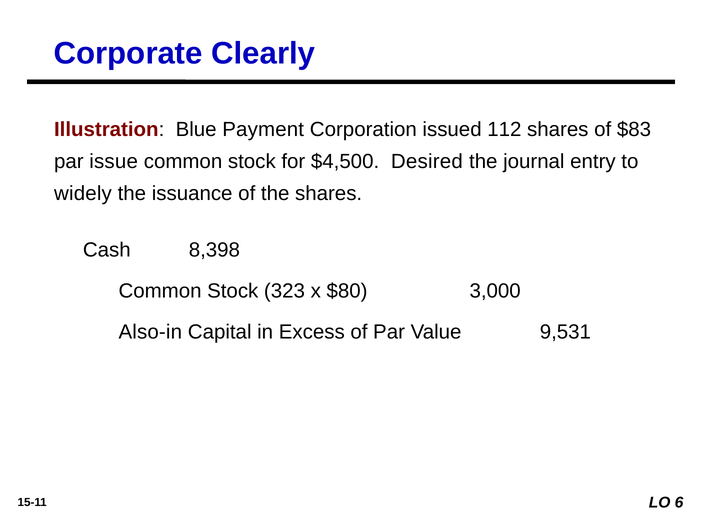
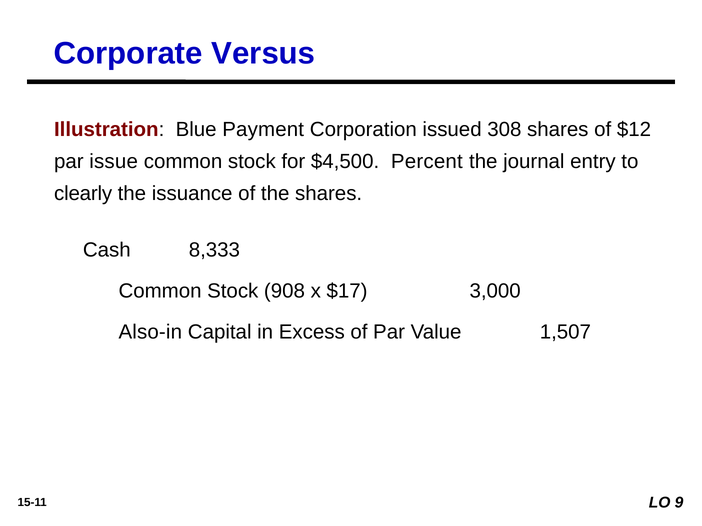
Clearly: Clearly -> Versus (263, 54)
112: 112 -> 308 (504, 130)
$83: $83 -> $12 (634, 130)
Desired: Desired -> Percent (427, 162)
widely: widely -> clearly (83, 194)
8,398: 8,398 -> 8,333 (214, 250)
323: 323 -> 908 (284, 291)
$80: $80 -> $17 (347, 291)
9,531: 9,531 -> 1,507 (565, 332)
6: 6 -> 9 (679, 503)
